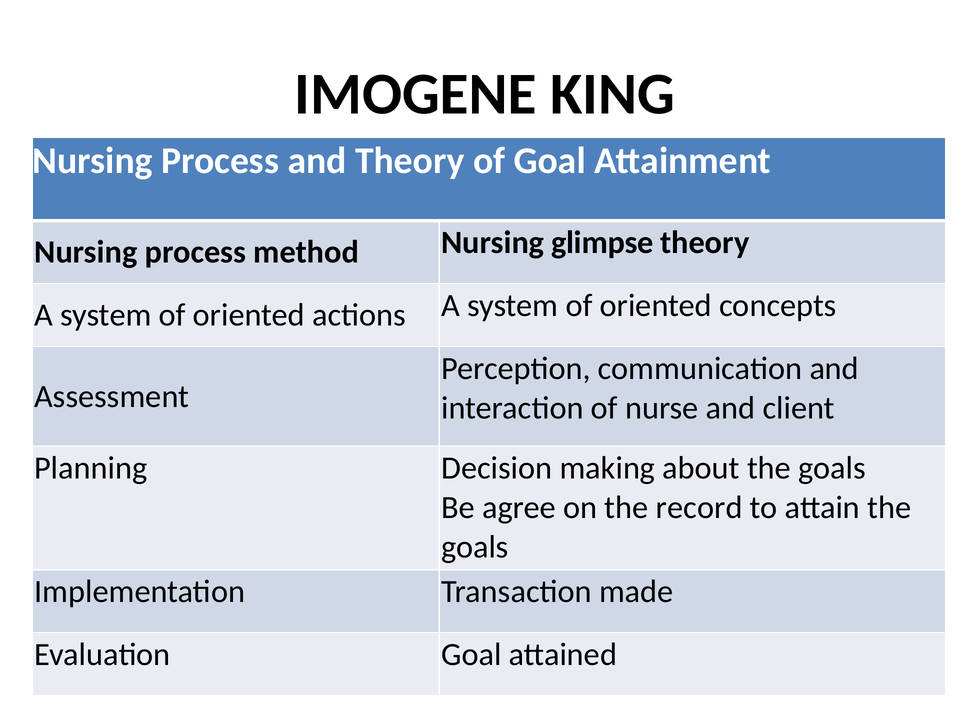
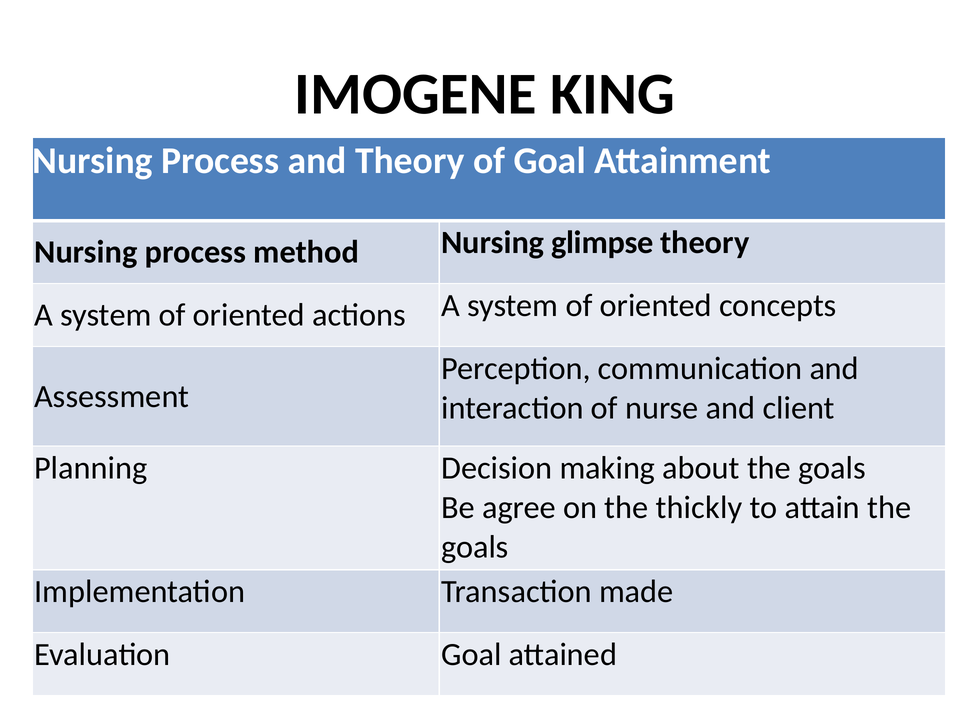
record: record -> thickly (699, 507)
